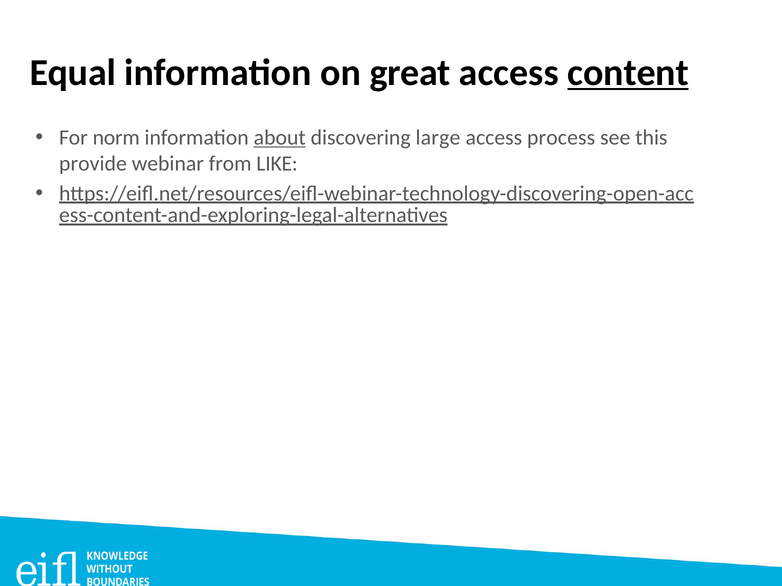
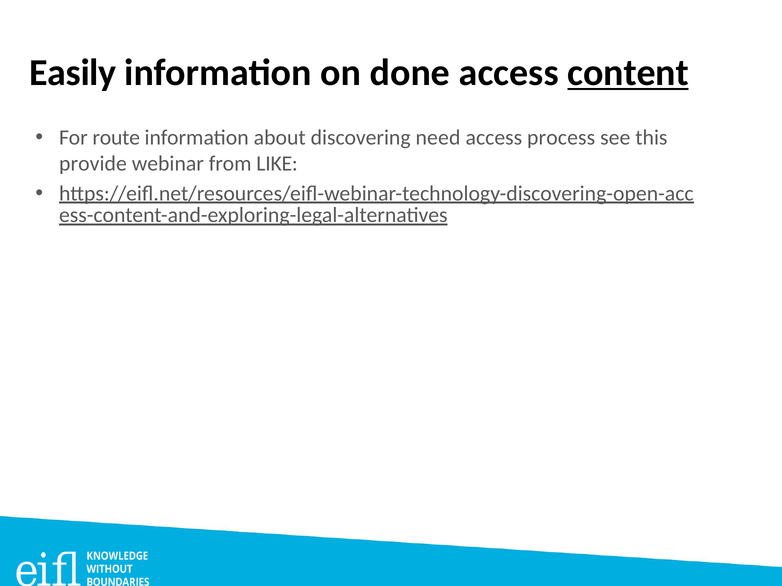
Equal: Equal -> Easily (73, 73)
great: great -> done (410, 73)
norm: norm -> route (116, 138)
about underline: present -> none (280, 138)
large: large -> need (438, 138)
